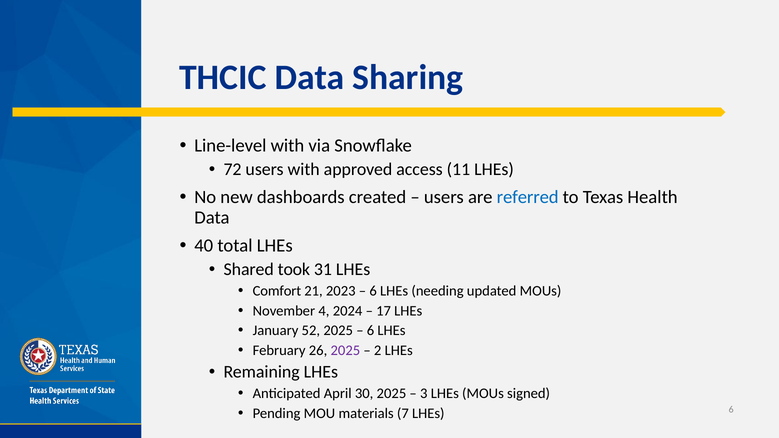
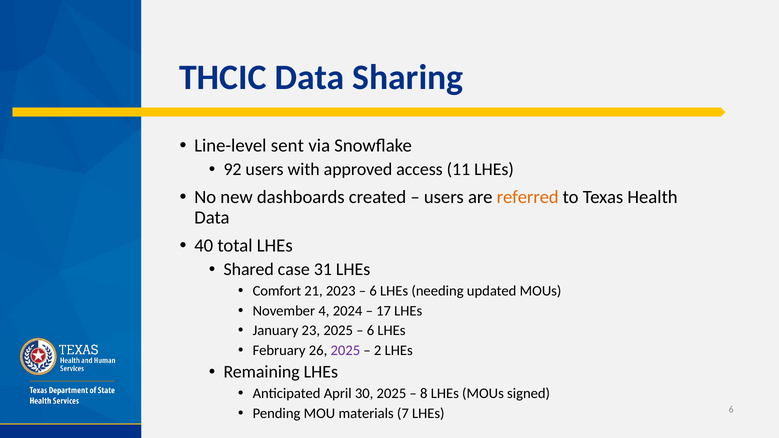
Line-level with: with -> sent (287, 146)
72: 72 -> 92 (233, 169)
referred colour: blue -> orange (528, 197)
took: took -> case (294, 269)
52: 52 -> 23 (311, 331)
3: 3 -> 8 (424, 394)
